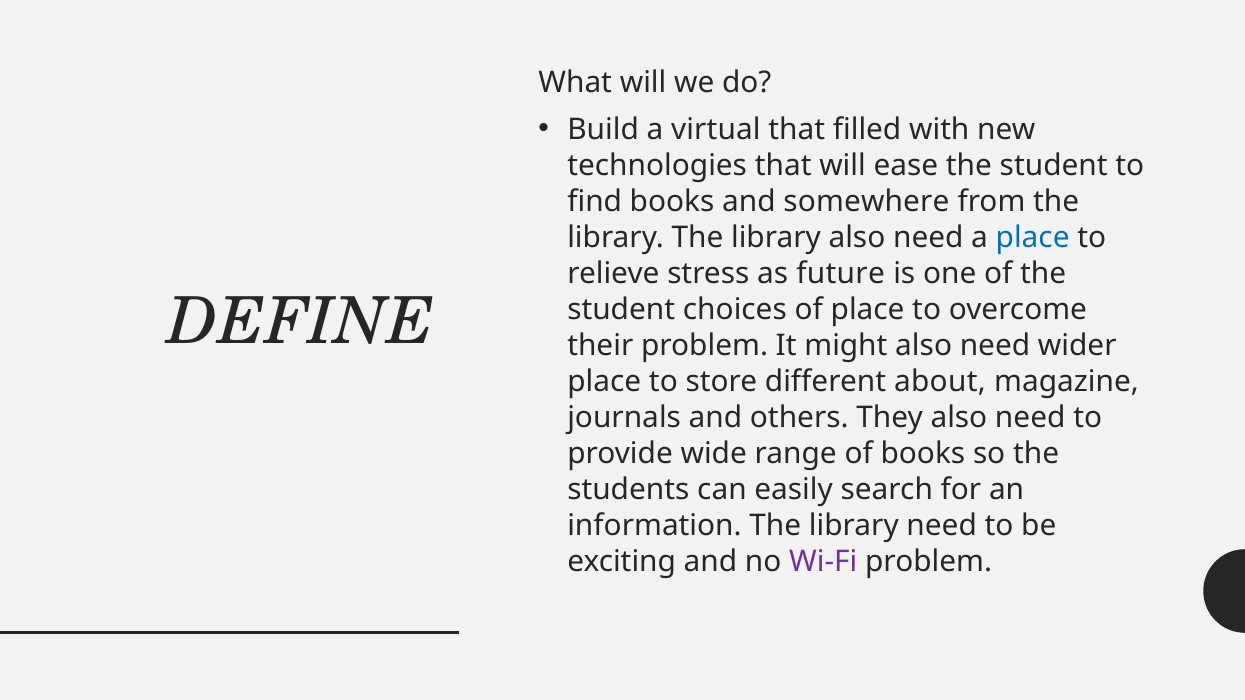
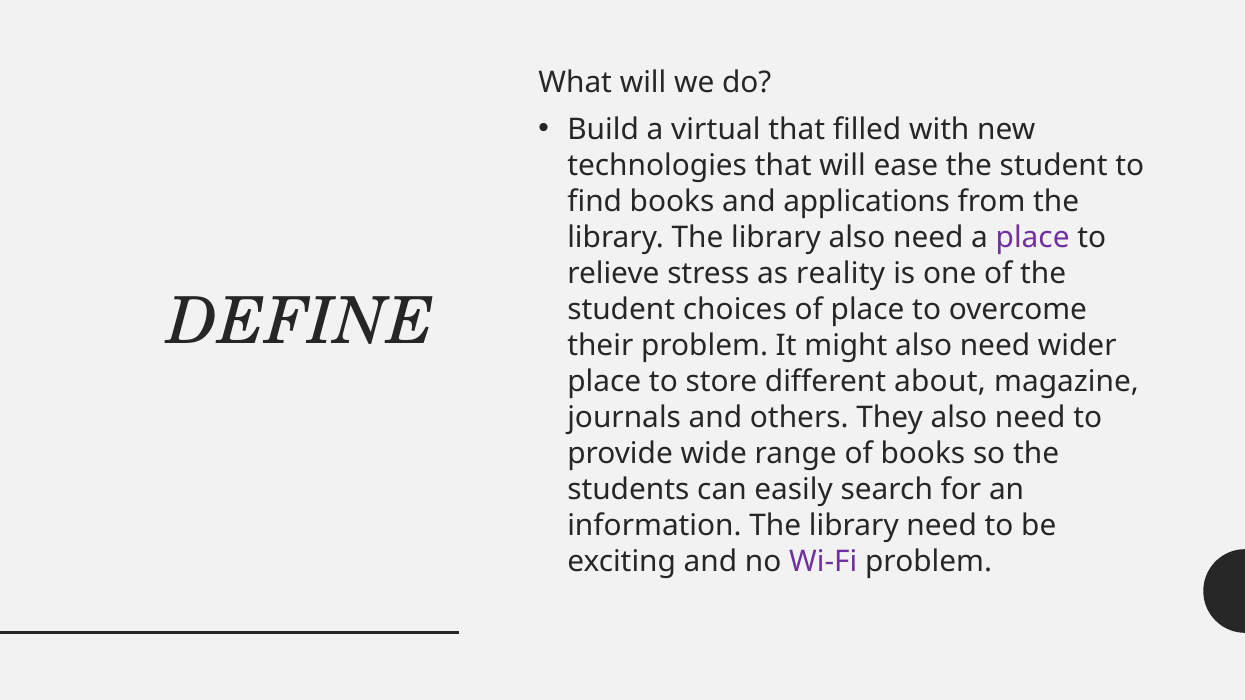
somewhere: somewhere -> applications (867, 202)
place colour: blue -> purple (1033, 238)
future: future -> reality (841, 274)
